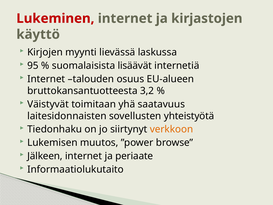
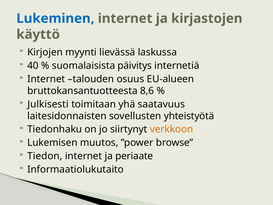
Lukeminen colour: red -> blue (55, 18)
95: 95 -> 40 (33, 66)
lisäävät: lisäävät -> päivitys (135, 66)
3,2: 3,2 -> 8,6 (147, 91)
Väistyvät: Väistyvät -> Julkisesti (48, 104)
Jälkeen: Jälkeen -> Tiedon (45, 156)
